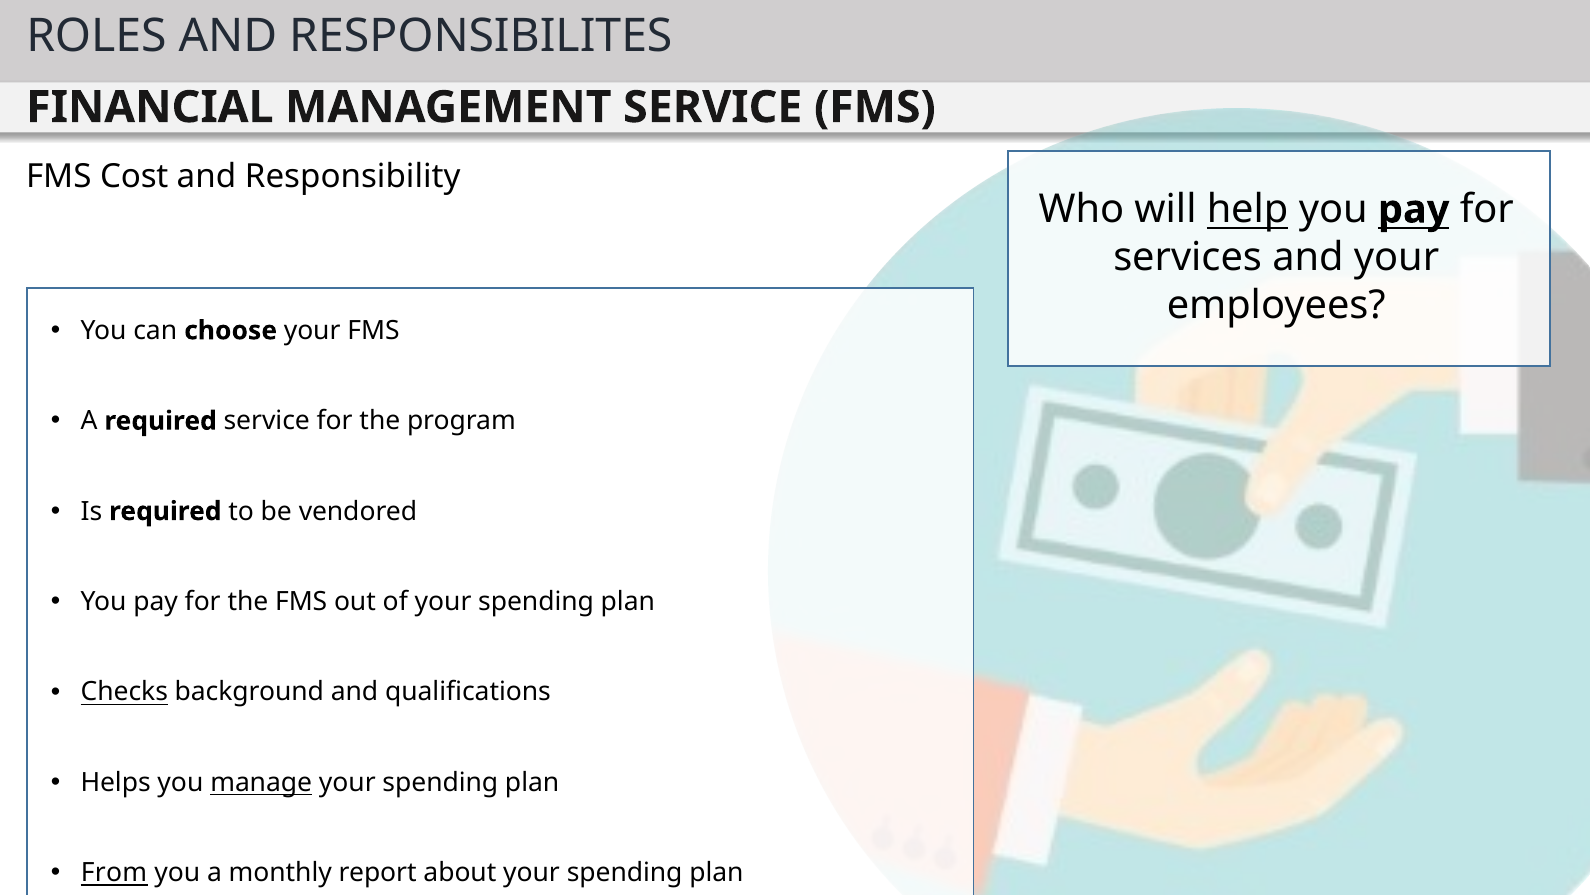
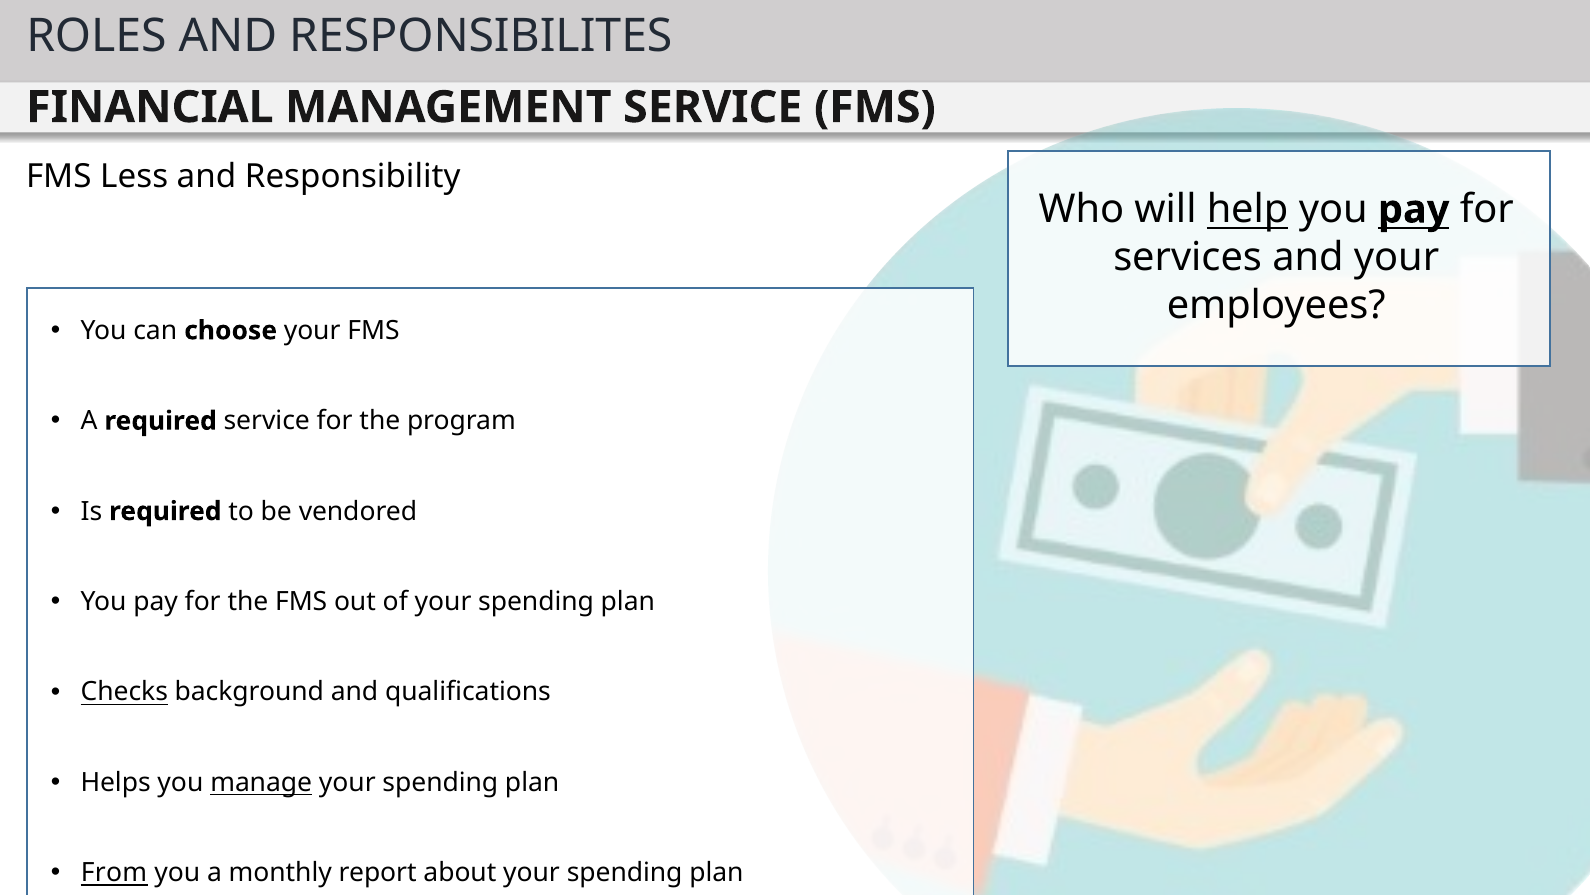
Cost: Cost -> Less (134, 177)
